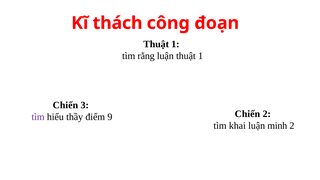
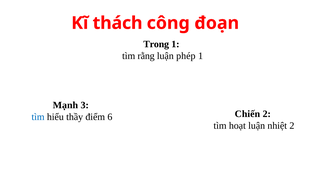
Thuật: Thuật -> Trong (156, 44)
luận thuật: thuật -> phép (186, 56)
Chiến: Chiến -> Mạnh (65, 105)
tìm colour: purple -> blue (38, 117)
9: 9 -> 6 (110, 117)
khai: khai -> hoạt (237, 126)
minh: minh -> nhiệt (277, 126)
